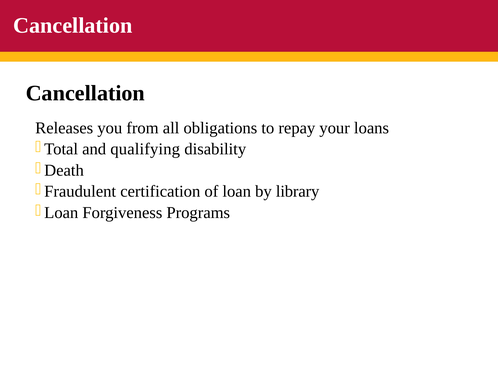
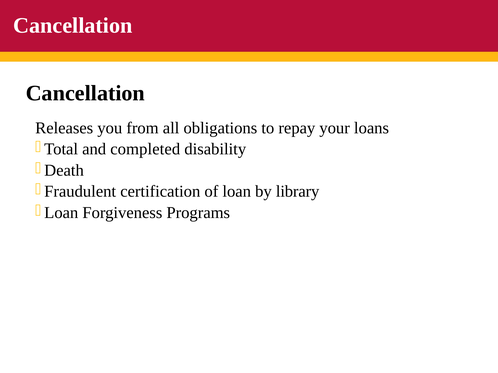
qualifying: qualifying -> completed (145, 149)
